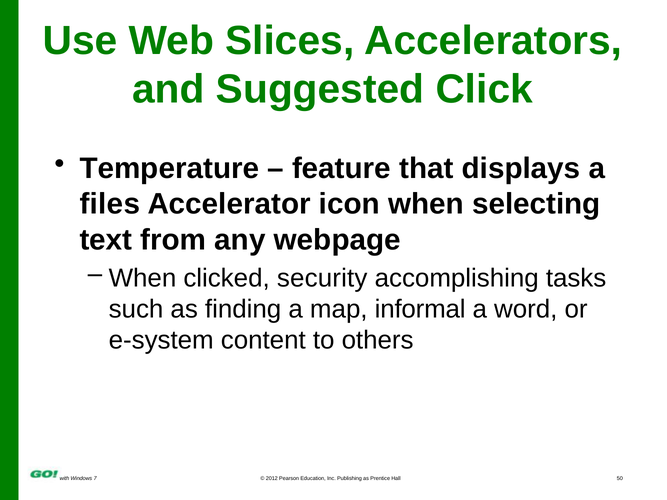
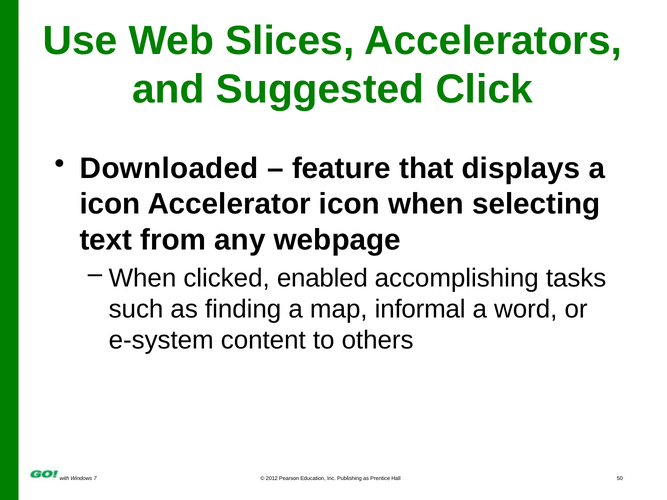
Temperature: Temperature -> Downloaded (169, 169)
files: files -> icon (110, 204)
security: security -> enabled (322, 278)
